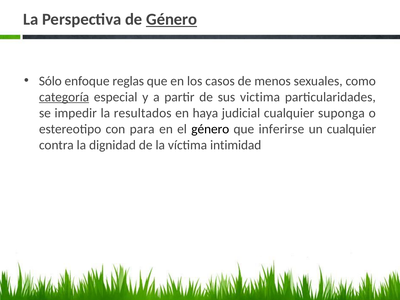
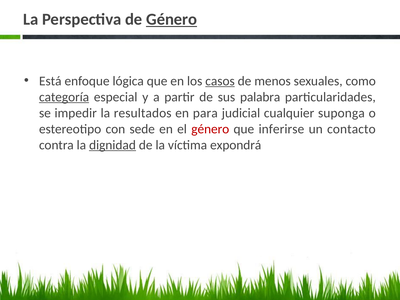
Sólo: Sólo -> Está (50, 81)
reglas: reglas -> lógica (128, 81)
casos underline: none -> present (220, 81)
victima: victima -> palabra (260, 97)
haya: haya -> para (205, 113)
para: para -> sede (142, 129)
género colour: black -> red (210, 129)
un cualquier: cualquier -> contacto (351, 129)
dignidad underline: none -> present (112, 145)
intimidad: intimidad -> expondrá (236, 145)
